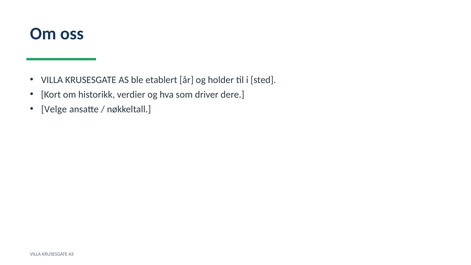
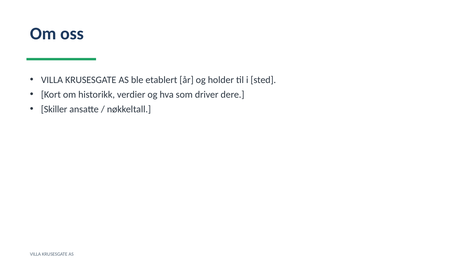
Velge: Velge -> Skiller (54, 109)
